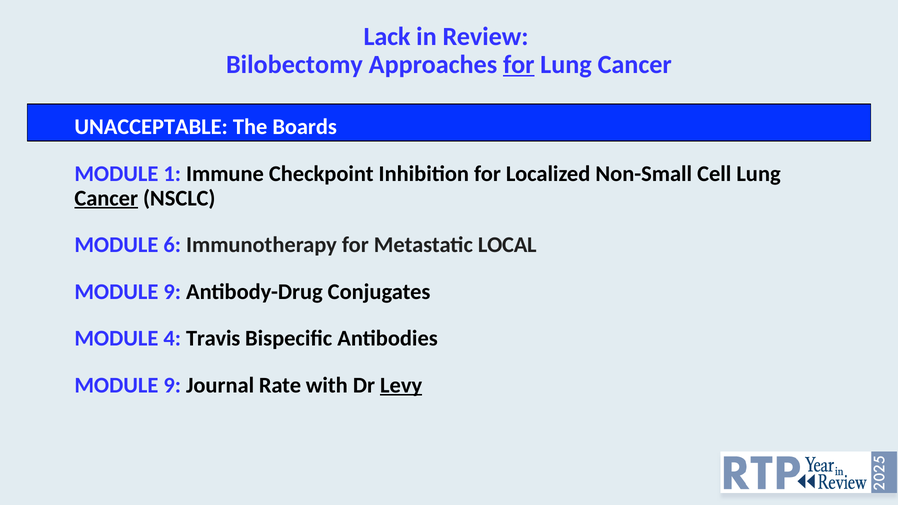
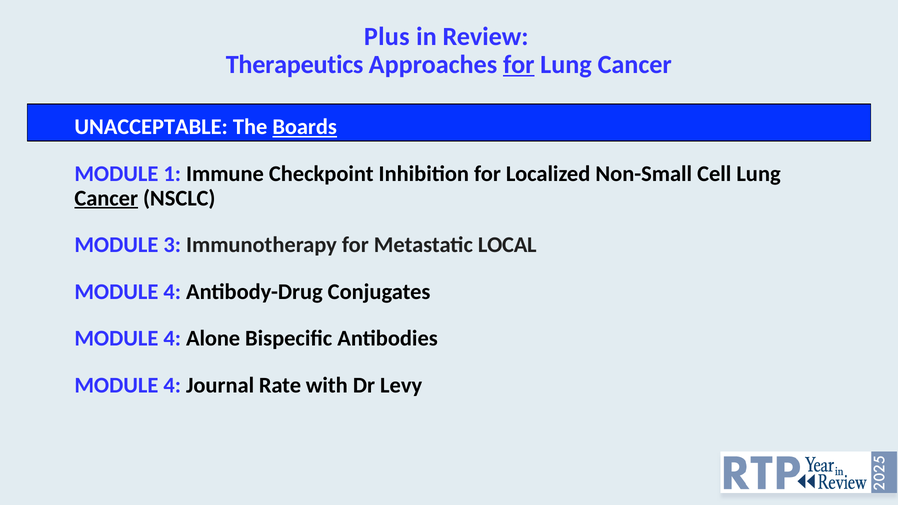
Lack: Lack -> Plus (387, 37)
Bilobectomy: Bilobectomy -> Therapeutics (295, 64)
Boards underline: none -> present (305, 127)
6: 6 -> 3 (172, 245)
9: 9 -> 4 (172, 292)
Travis: Travis -> Alone (213, 338)
9: 9 -> 4 (172, 385)
Levy underline: present -> none (401, 385)
